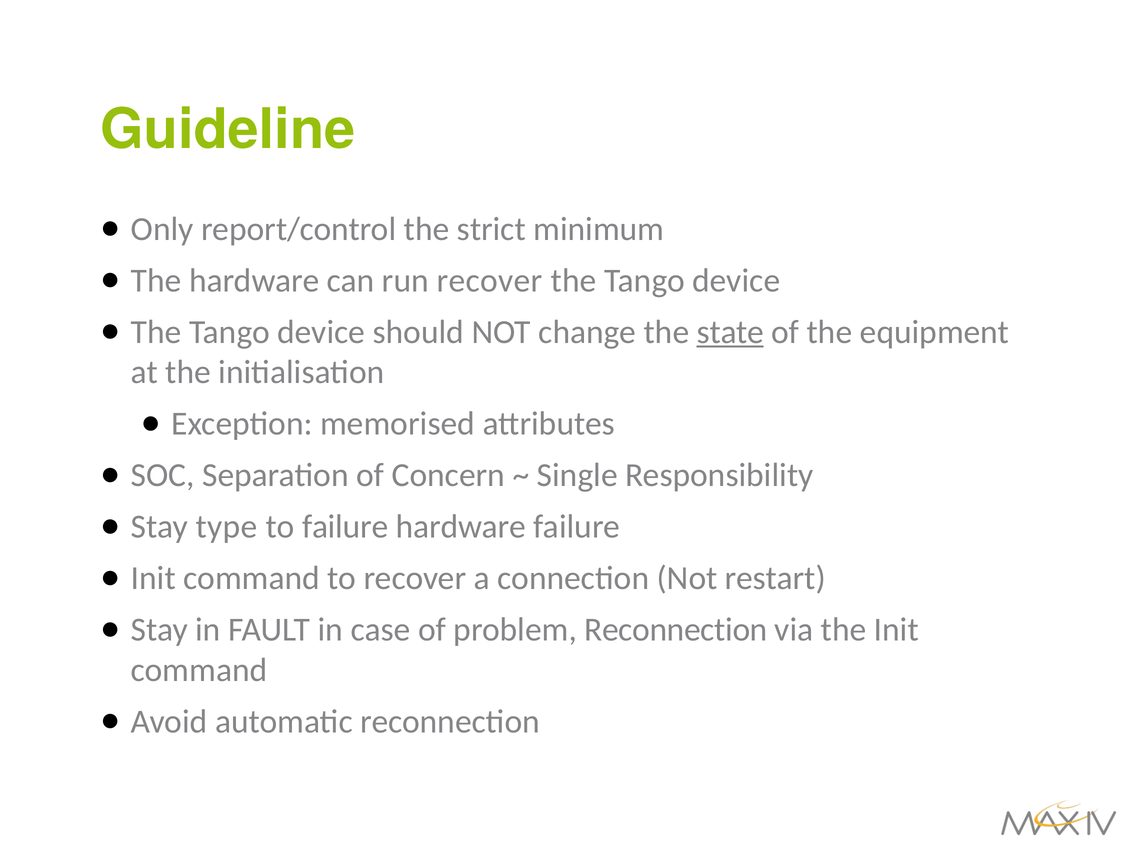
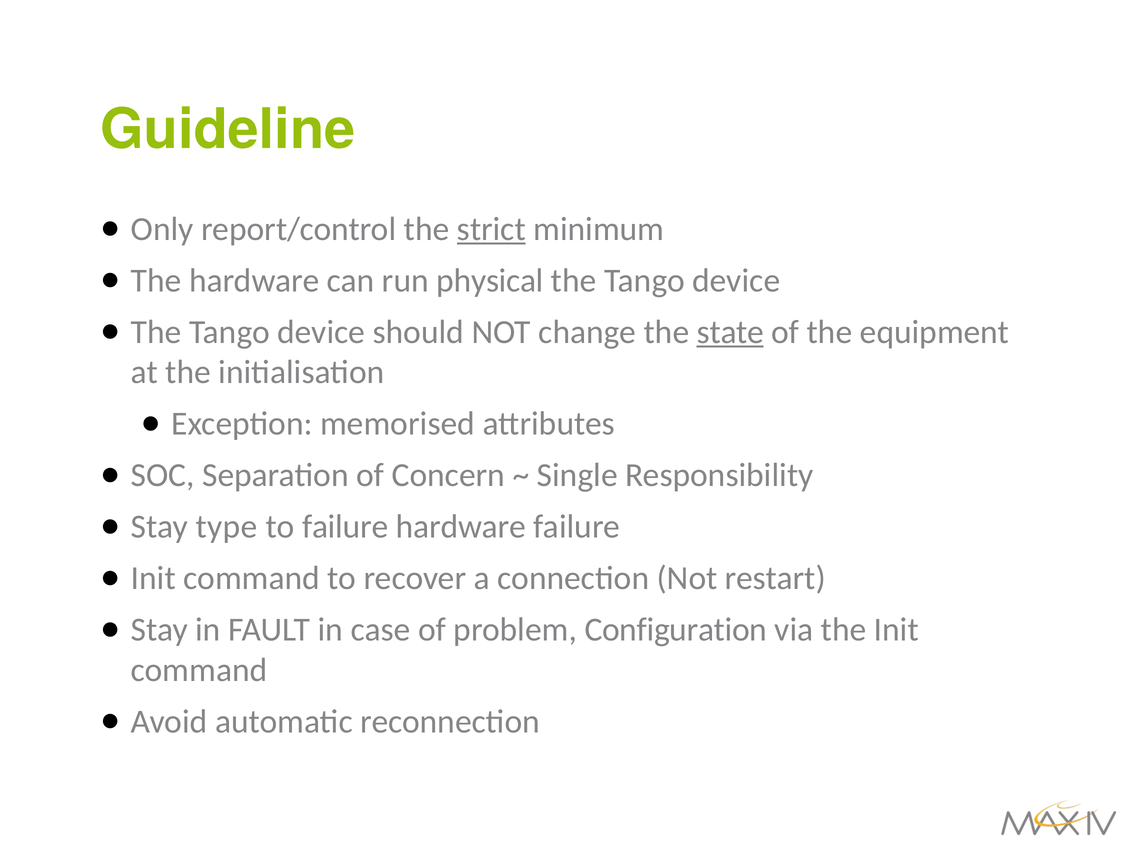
strict underline: none -> present (491, 229)
run recover: recover -> physical (490, 280)
problem Reconnection: Reconnection -> Configuration (676, 629)
